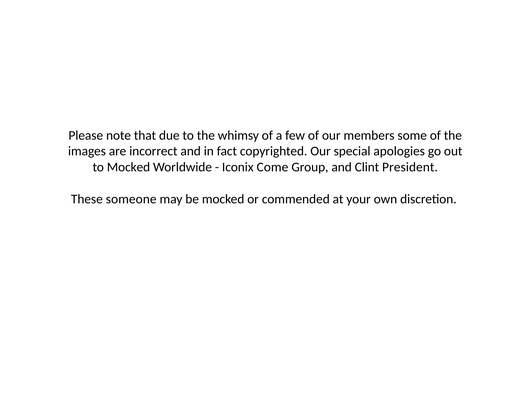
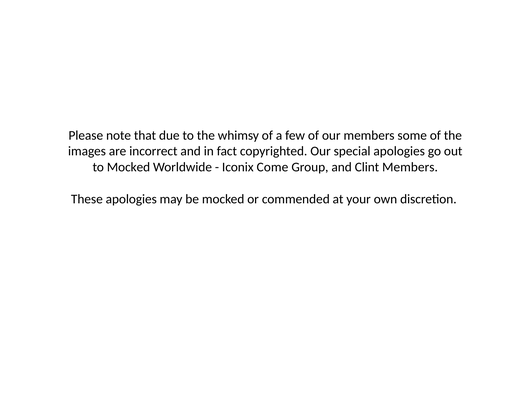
Clint President: President -> Members (410, 167)
These someone: someone -> apologies (131, 199)
